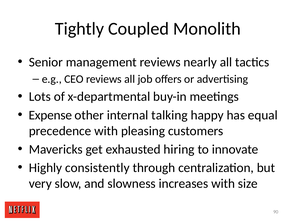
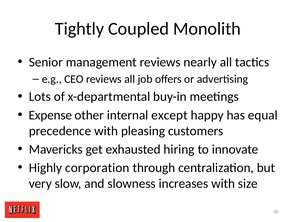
talking: talking -> except (169, 115)
consistently: consistently -> corporation (97, 168)
